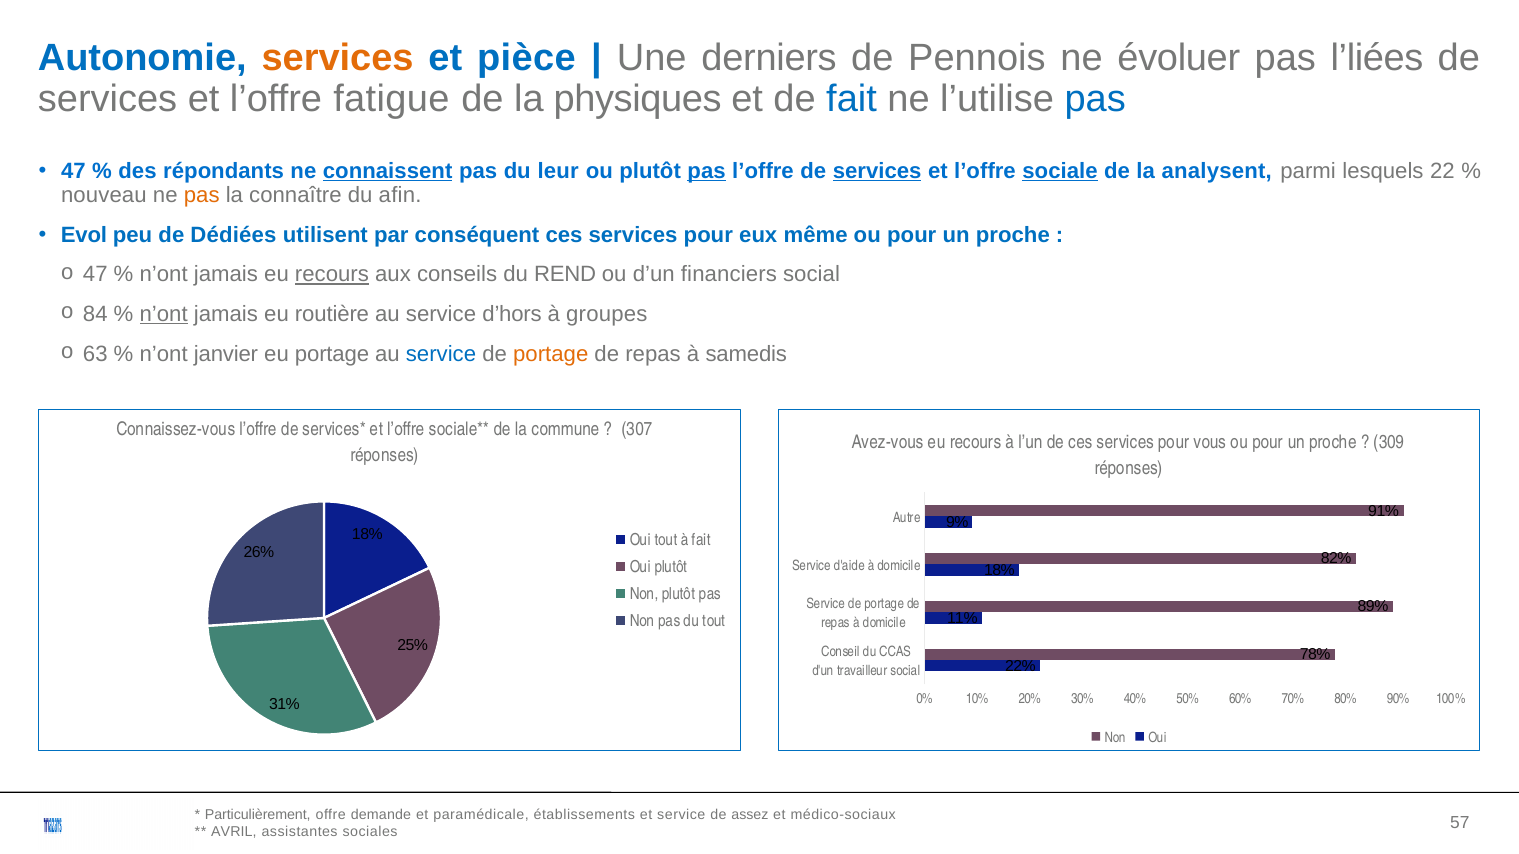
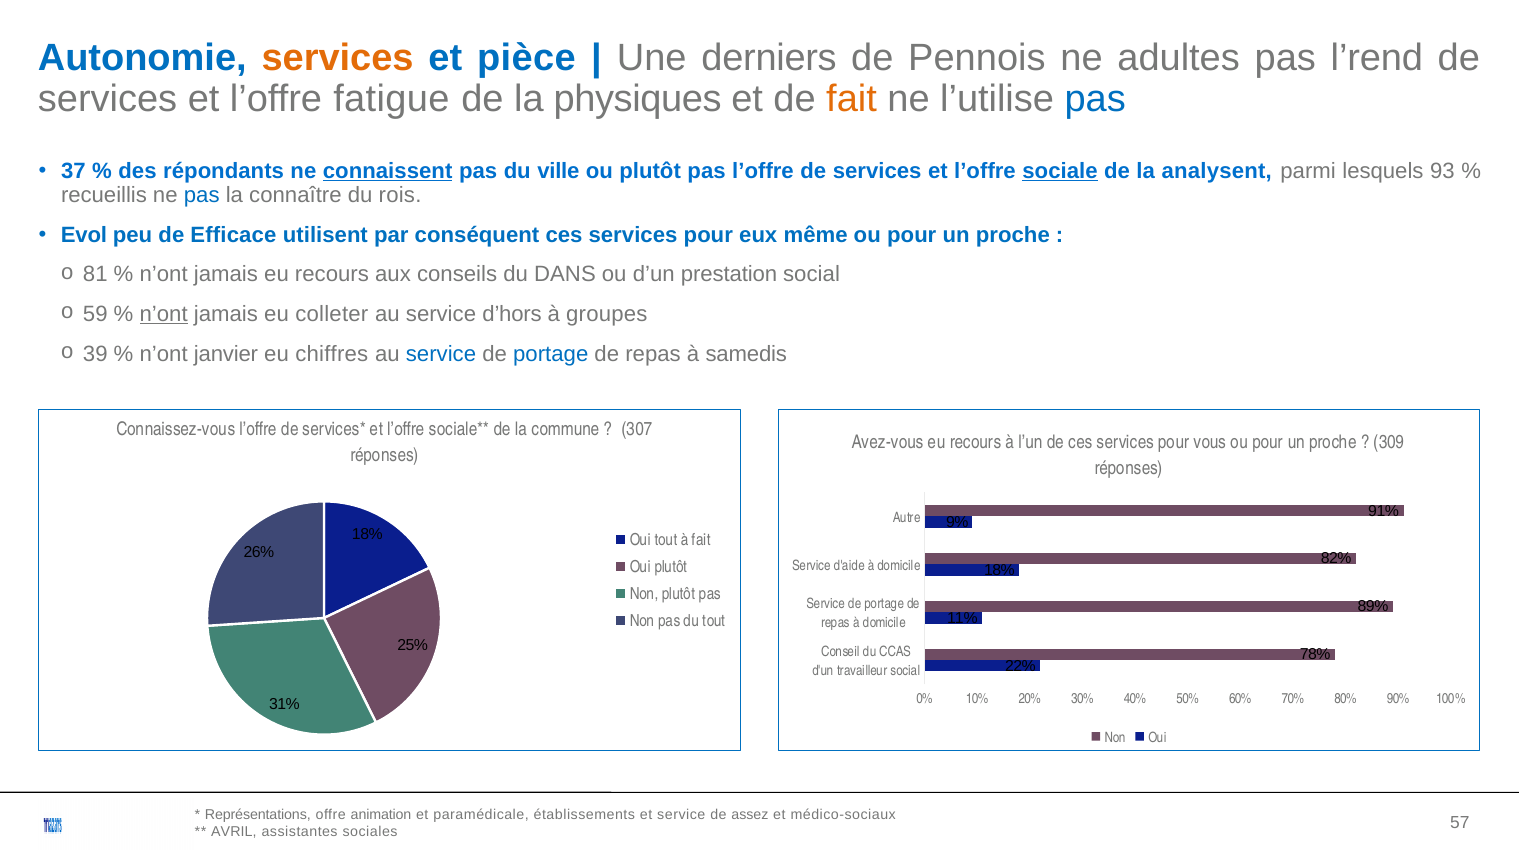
évoluer: évoluer -> adultes (1179, 58)
l’liées: l’liées -> l’rend (1377, 58)
fait colour: blue -> orange (852, 99)
47: 47 -> 37 (73, 171)
leur: leur -> ville (558, 171)
pas underline: present -> none (707, 171)
services underline: present -> none (877, 171)
22: 22 -> 93 (1442, 171)
nouveau: nouveau -> recueillis (104, 195)
pas colour: orange -> blue (202, 195)
afin: afin -> rois (400, 195)
Dédiées: Dédiées -> Efficace (233, 235)
47: 47 -> 81 (95, 275)
recours underline: present -> none (332, 275)
REND: REND -> DANS (565, 275)
financiers: financiers -> prestation (729, 275)
84: 84 -> 59 (95, 314)
routière: routière -> colleter (332, 314)
63: 63 -> 39 (95, 354)
eu portage: portage -> chiffres (332, 354)
portage colour: orange -> blue (551, 354)
Particulièrement: Particulièrement -> Représentations (258, 816)
demande: demande -> animation (381, 816)
